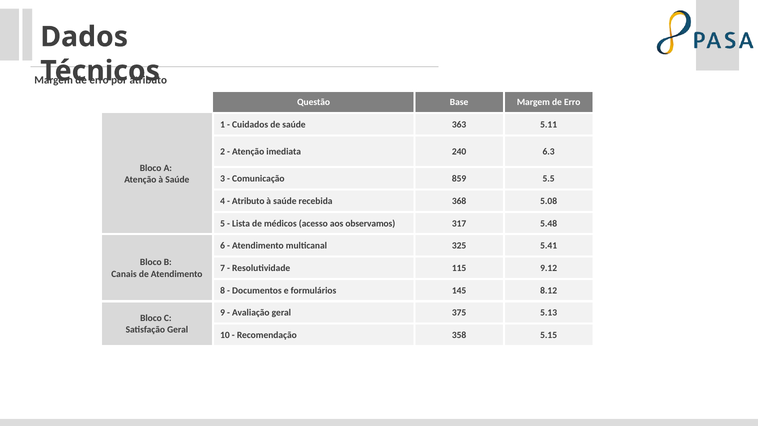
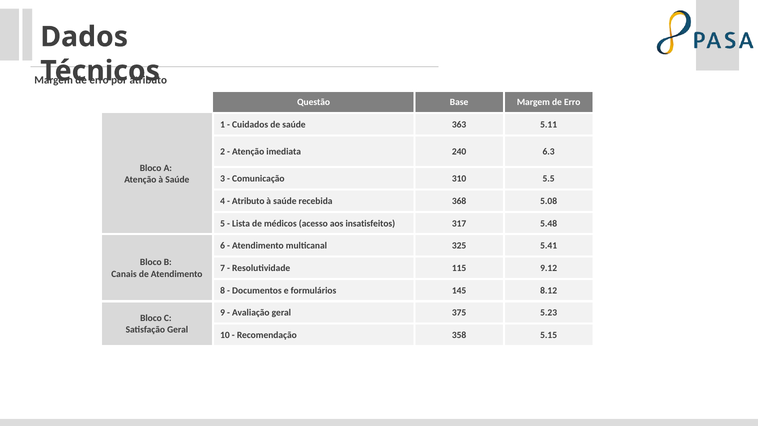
859: 859 -> 310 (459, 179)
observamos: observamos -> insatisfeitos (370, 224)
5.13: 5.13 -> 5.23 (549, 313)
